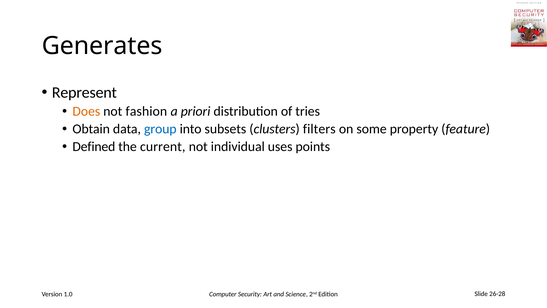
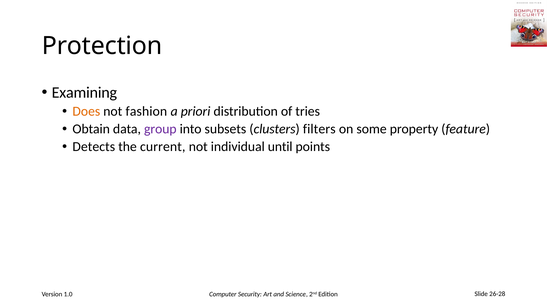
Generates: Generates -> Protection (102, 46)
Represent: Represent -> Examining (84, 92)
group colour: blue -> purple (160, 129)
Defined: Defined -> Detects (94, 147)
uses: uses -> until (280, 147)
